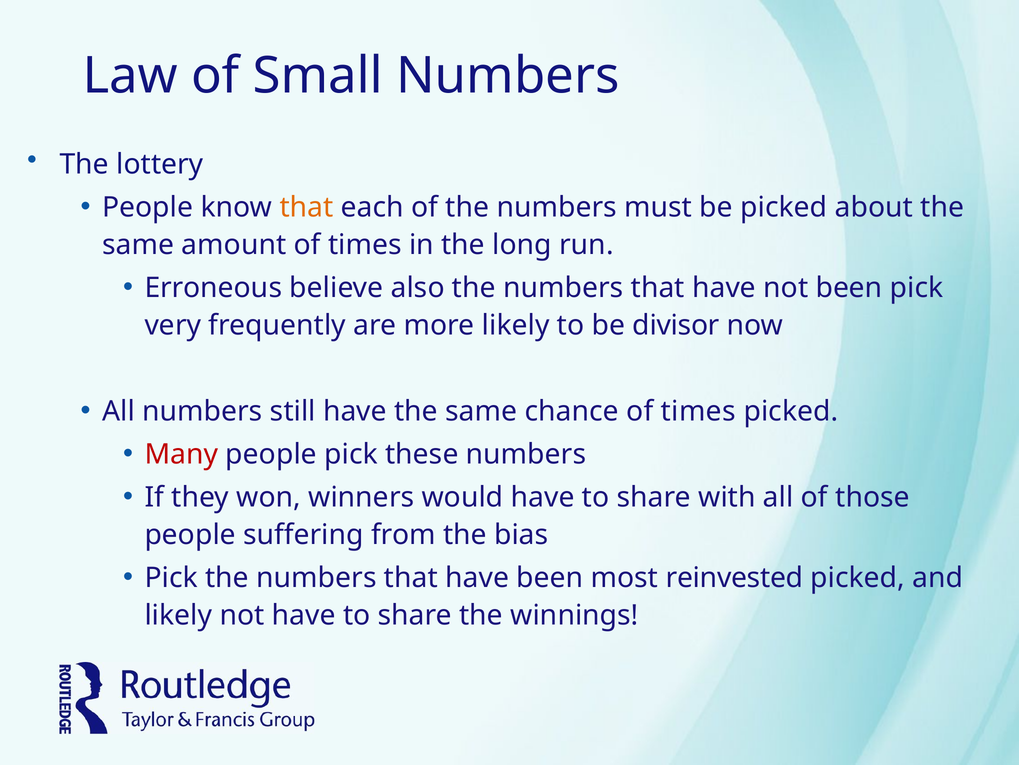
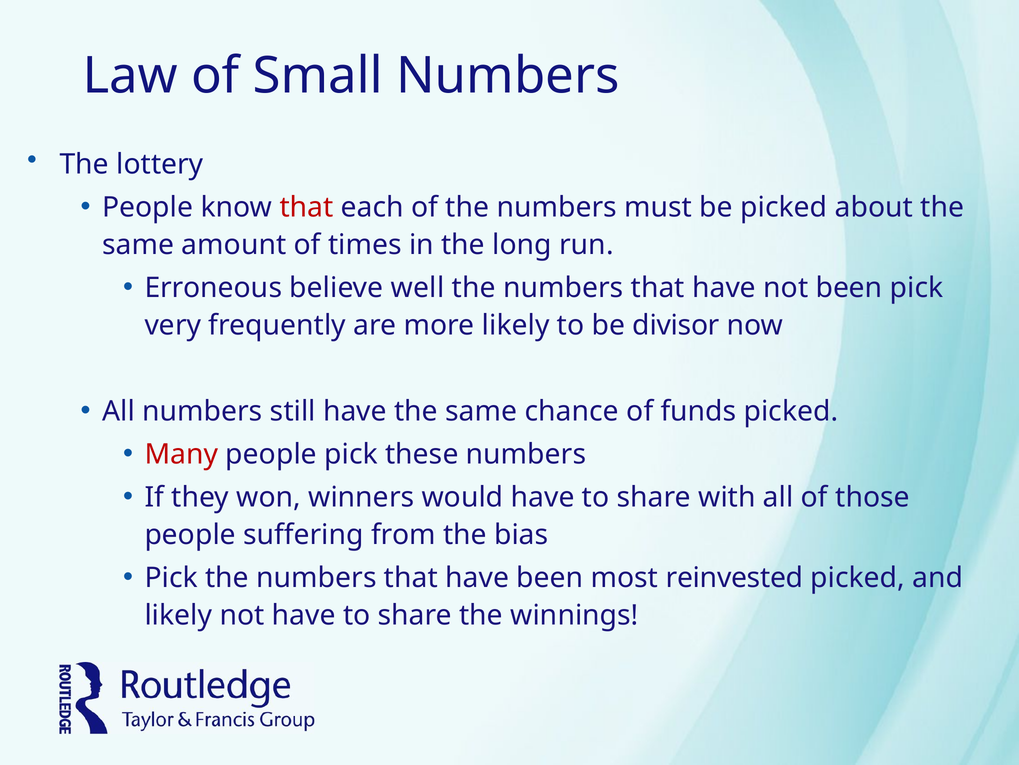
that colour: orange -> red (306, 207)
also: also -> well (418, 288)
chance of times: times -> funds (698, 411)
